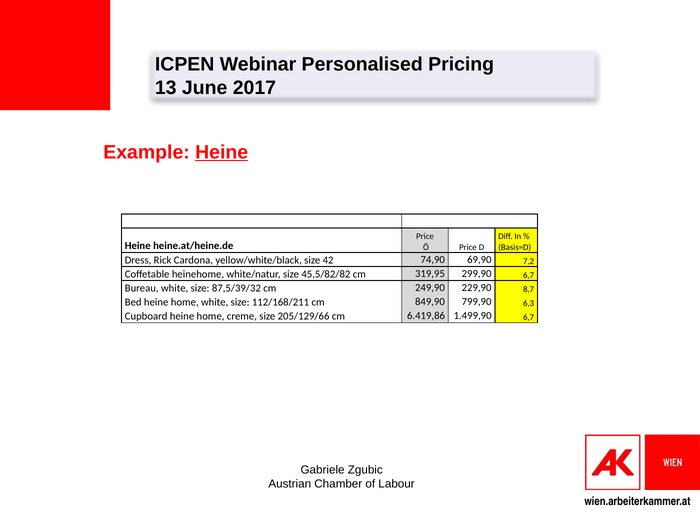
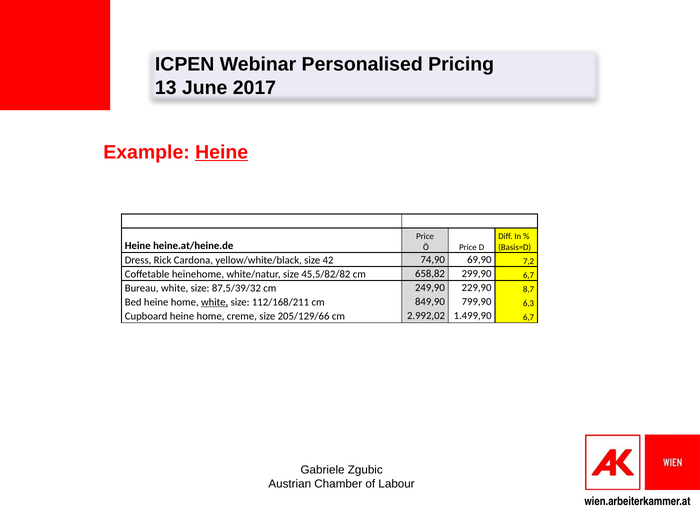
319,95: 319,95 -> 658,82 (430, 274)
white underline: none -> present (215, 302)
6.419,86: 6.419,86 -> 2.992,02 (426, 316)
